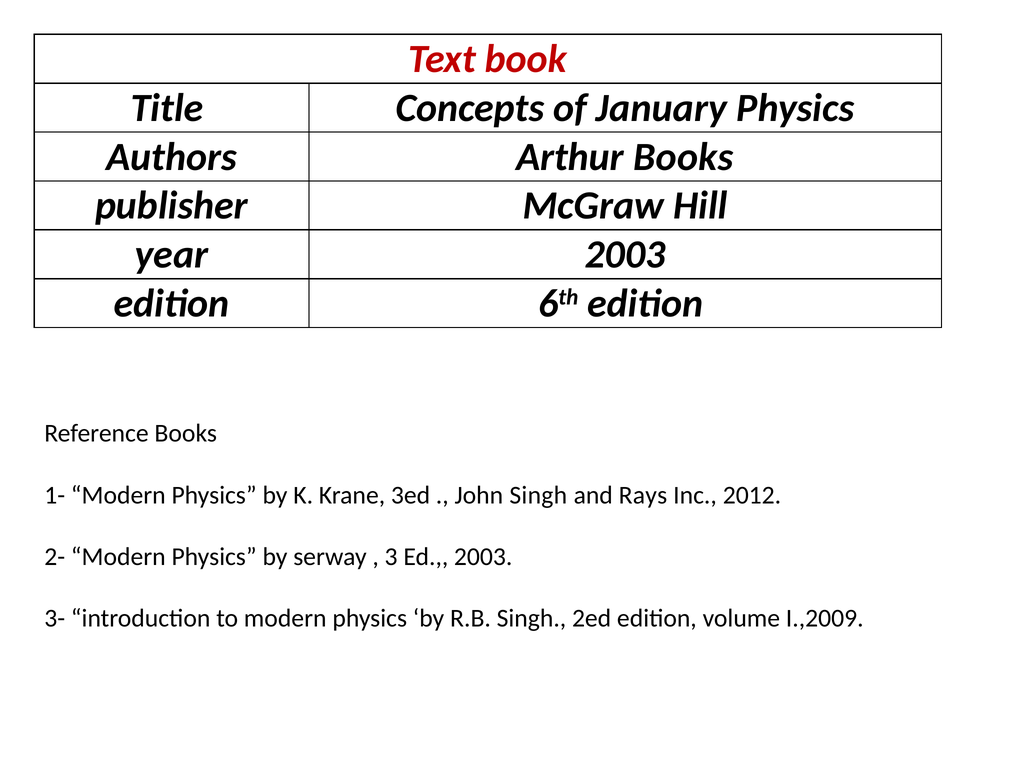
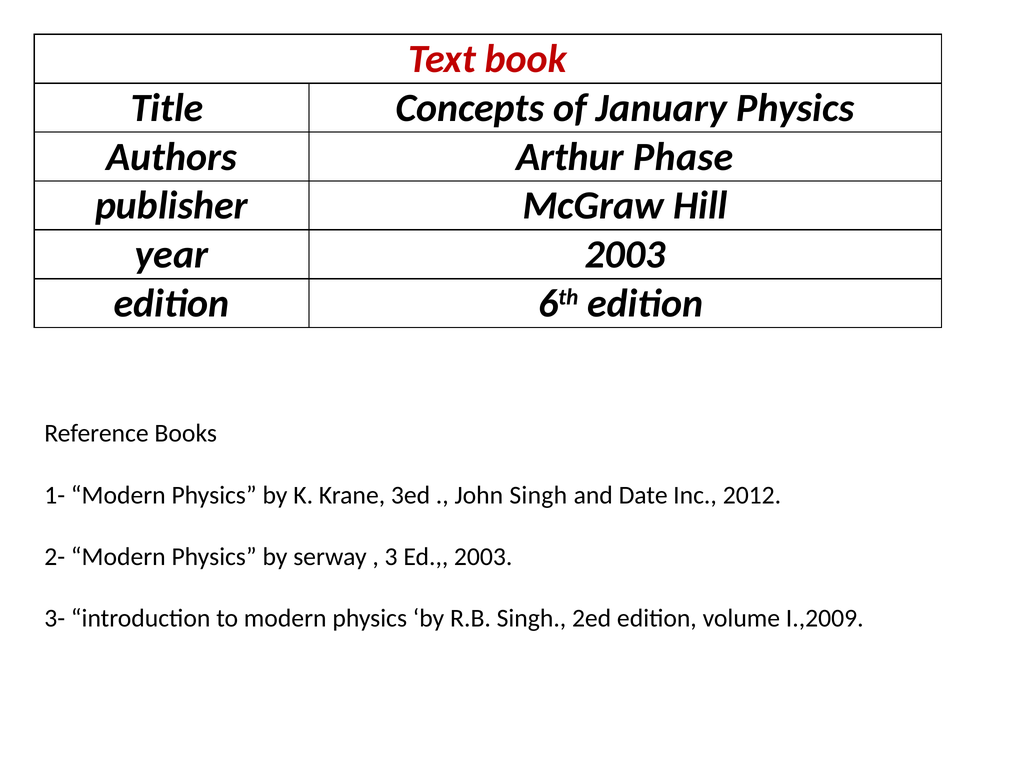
Arthur Books: Books -> Phase (683, 157)
Rays: Rays -> Date (643, 495)
